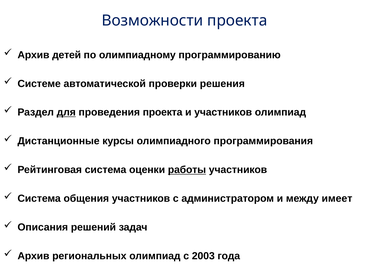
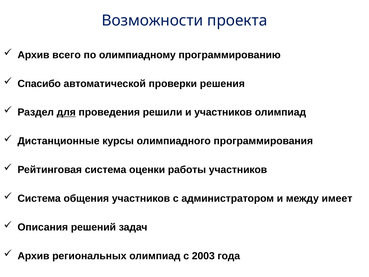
детей: детей -> всего (67, 55)
Системе: Системе -> Спасибо (39, 84)
проведения проекта: проекта -> решили (163, 112)
работы underline: present -> none (187, 170)
